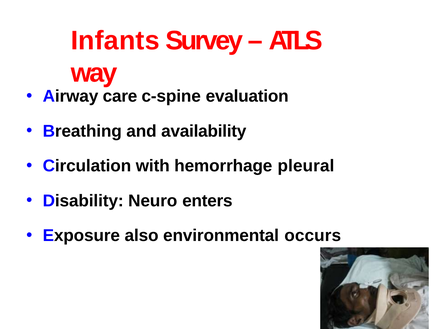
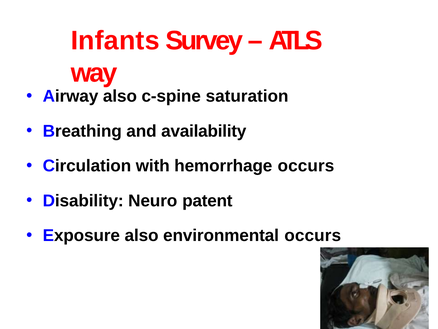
Airway care: care -> also (120, 96)
evaluation: evaluation -> saturation (247, 96)
hemorrhage pleural: pleural -> occurs (306, 166)
enters: enters -> patent (207, 201)
